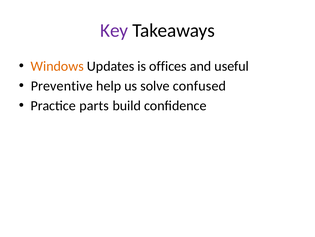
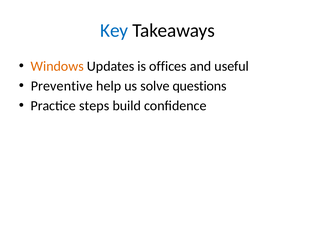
Key colour: purple -> blue (114, 30)
confused: confused -> questions (200, 86)
parts: parts -> steps (94, 105)
